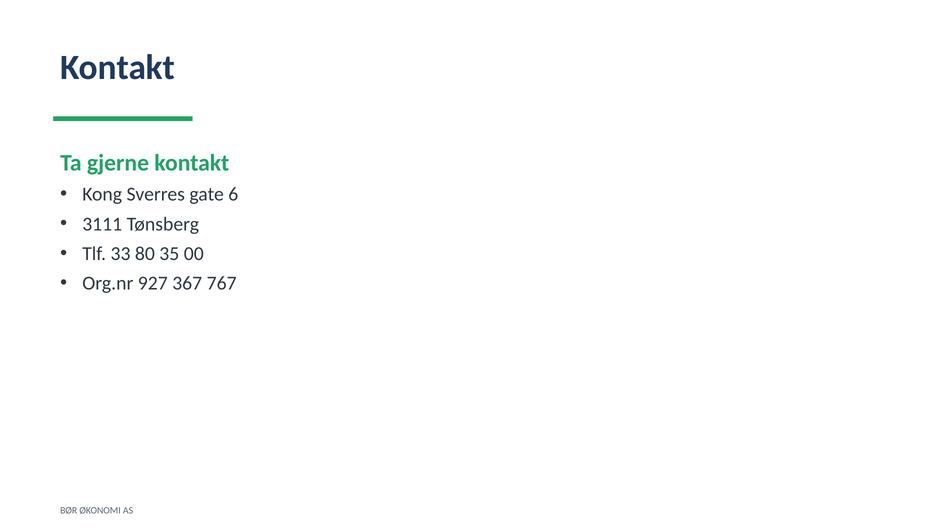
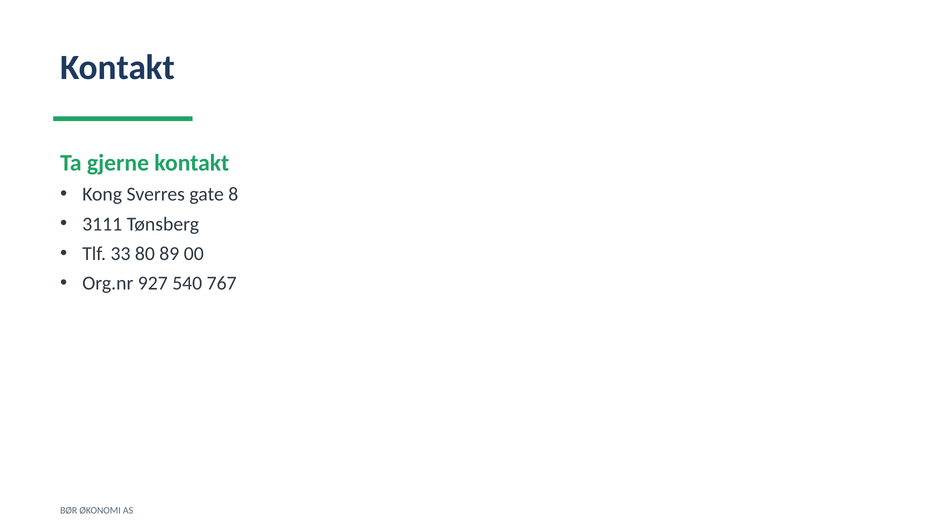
6: 6 -> 8 (233, 194)
35: 35 -> 89 (169, 253)
367: 367 -> 540 (187, 283)
